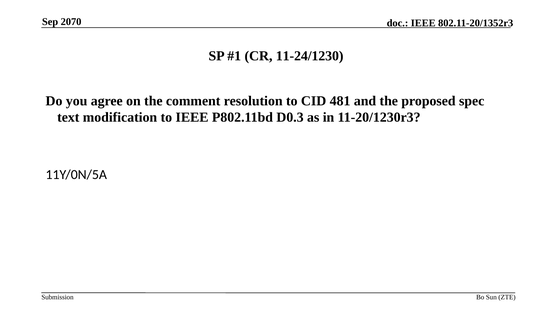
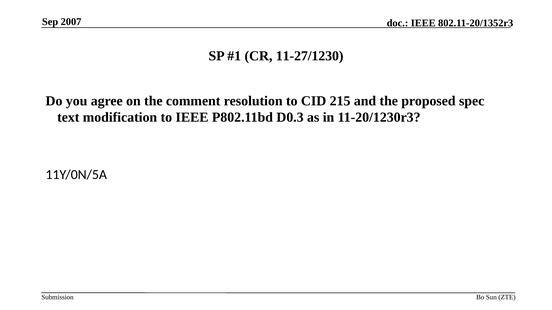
2070: 2070 -> 2007 (71, 22)
11-24/1230: 11-24/1230 -> 11-27/1230 (310, 56)
481: 481 -> 215 (340, 101)
